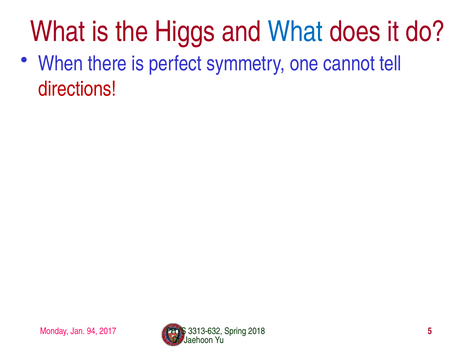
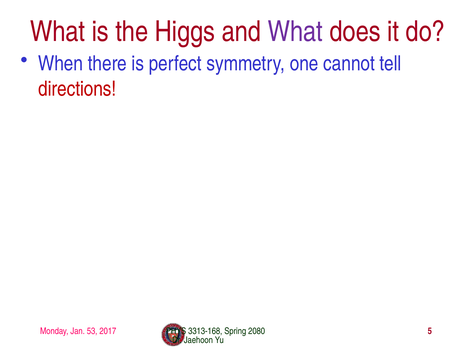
What colour: blue -> purple (295, 31)
94: 94 -> 53 (92, 331)
3313-632: 3313-632 -> 3313-168 (205, 331)
2018: 2018 -> 2080 (257, 331)
